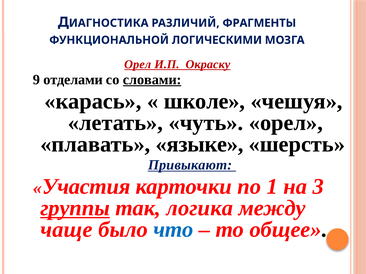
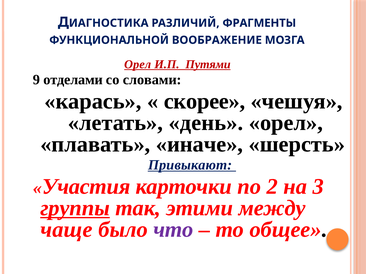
ЛОГИЧЕСКИМИ: ЛОГИЧЕСКИМИ -> ВООБРАЖЕНИЕ (217, 40)
Окраску: Окраску -> Путями (208, 64)
словами underline: present -> none (152, 80)
школе: школе -> скорее (204, 102)
чуть: чуть -> день (206, 123)
языке: языке -> иначе (199, 144)
1: 1 -> 2 (272, 187)
логика: логика -> этими (200, 208)
что colour: blue -> purple (173, 230)
